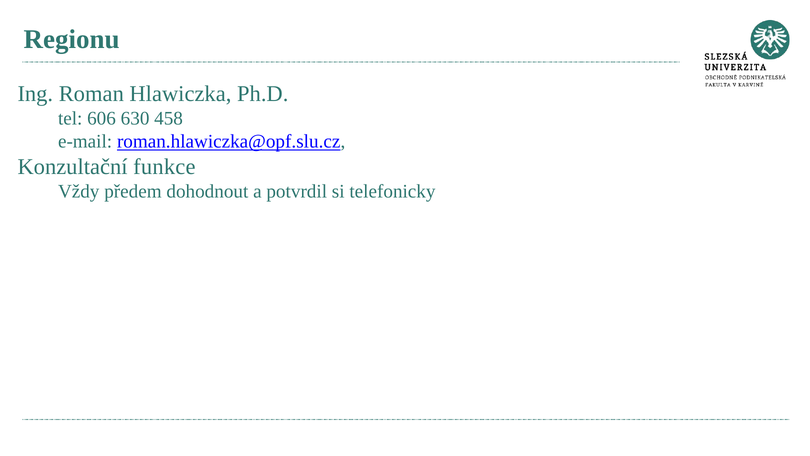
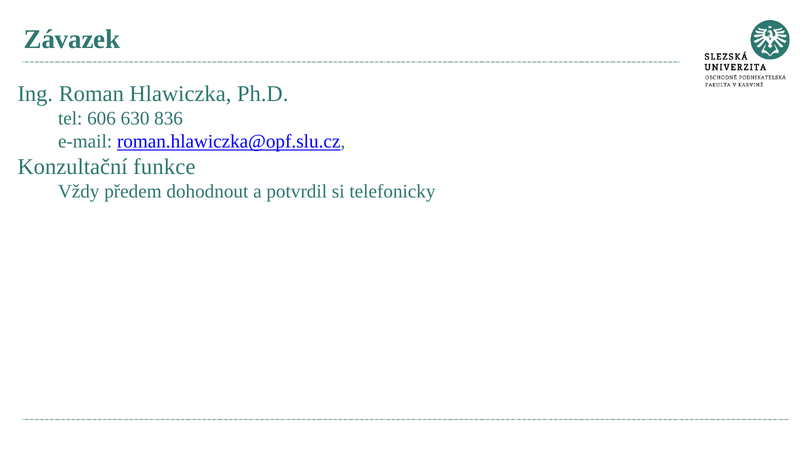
Regionu: Regionu -> Závazek (72, 39)
458: 458 -> 836 (169, 119)
